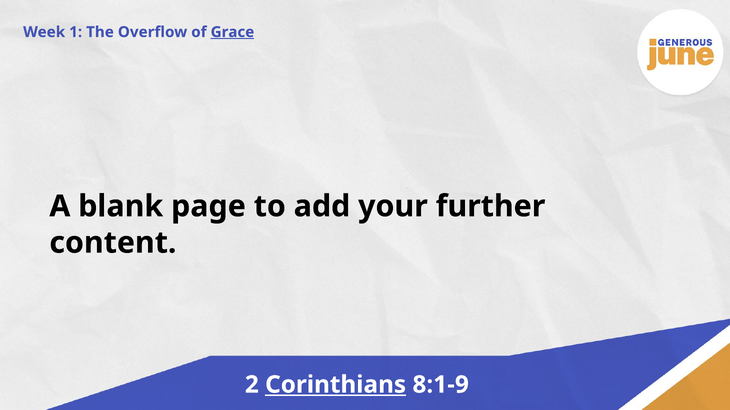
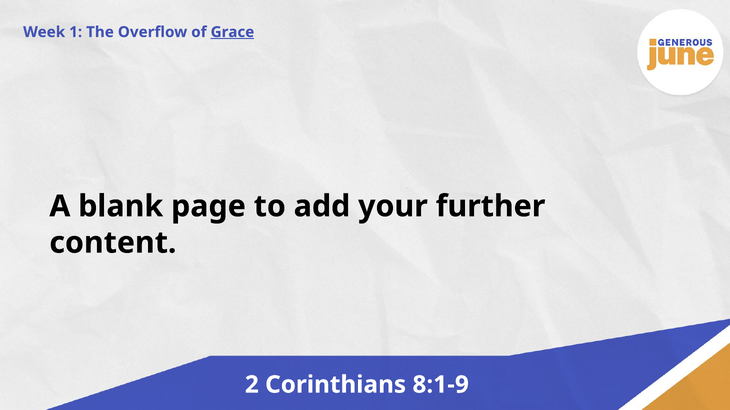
Corinthians underline: present -> none (336, 385)
